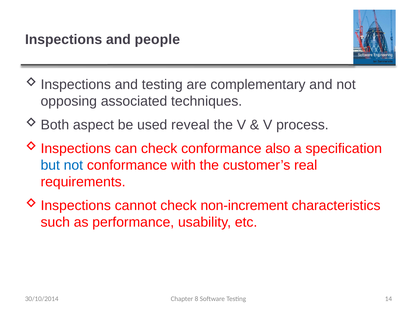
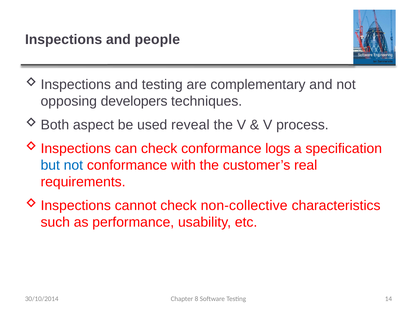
associated: associated -> developers (134, 101)
also: also -> logs (278, 148)
non-increment: non-increment -> non-collective (244, 205)
